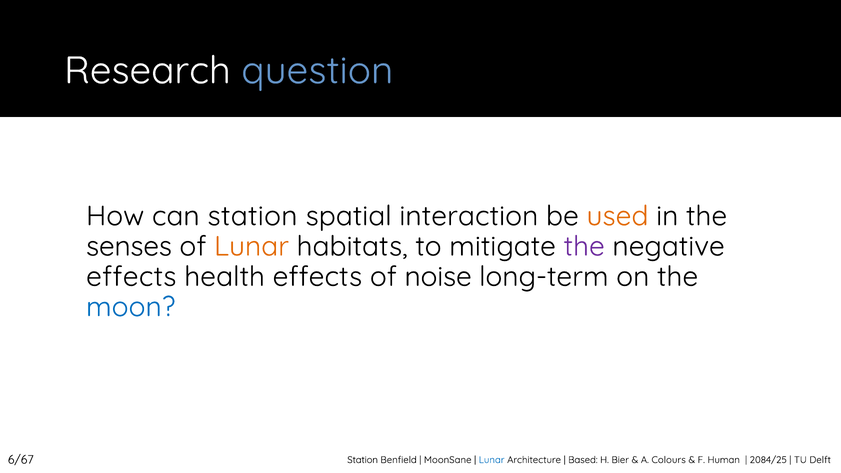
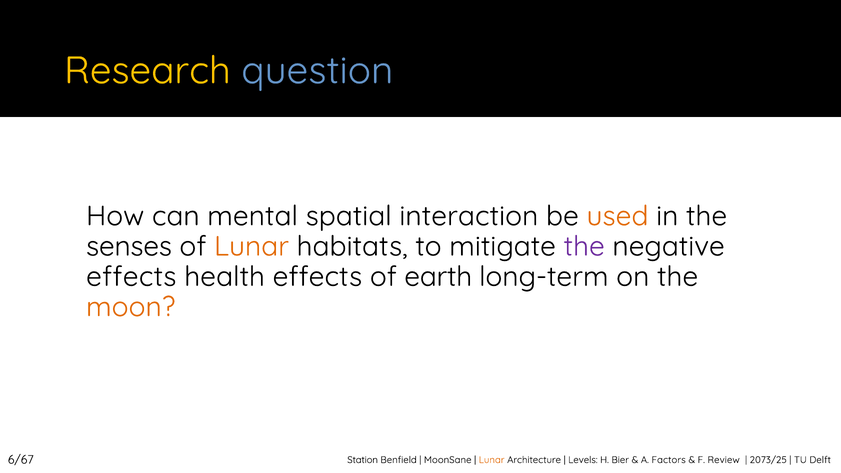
Research colour: white -> yellow (147, 71)
can station: station -> mental (253, 216)
noise: noise -> earth (438, 277)
moon colour: blue -> orange (131, 307)
Lunar colour: blue -> orange (492, 460)
Based: Based -> Levels (583, 460)
Colours: Colours -> Factors (669, 460)
Human: Human -> Review (724, 460)
2084/25: 2084/25 -> 2073/25 (768, 460)
